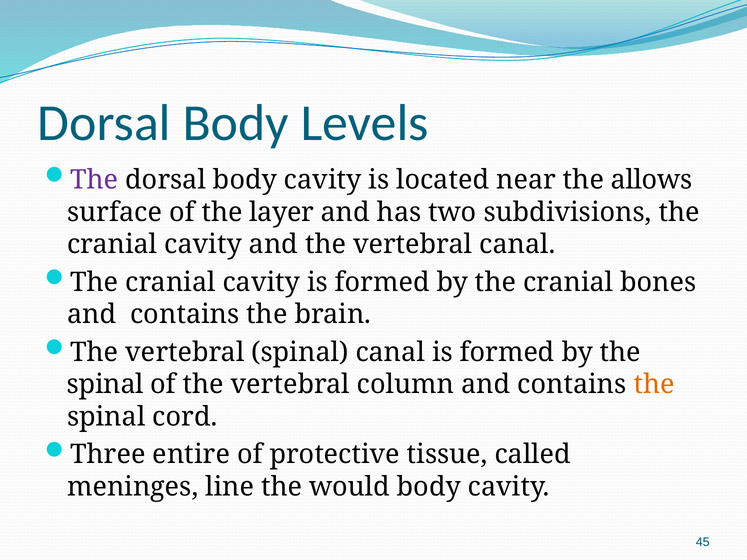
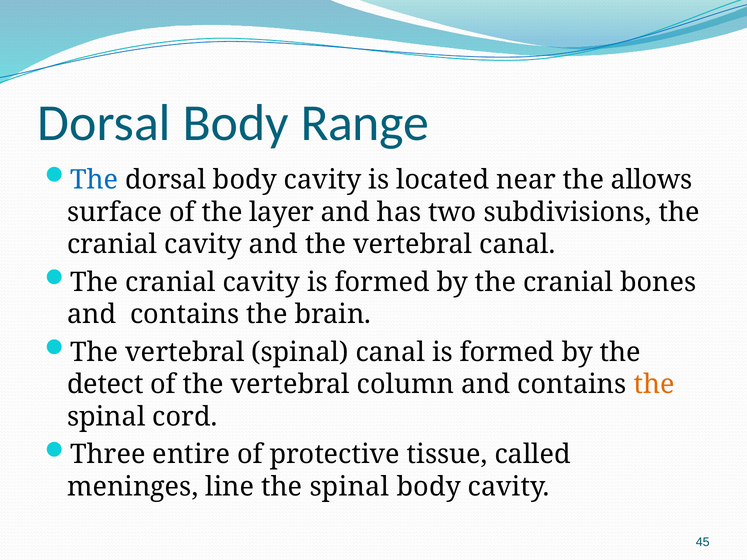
Levels: Levels -> Range (365, 123)
The colour: purple -> blue (94, 180)
spinal: spinal -> detect (105, 385)
line the would: would -> spinal (349, 487)
